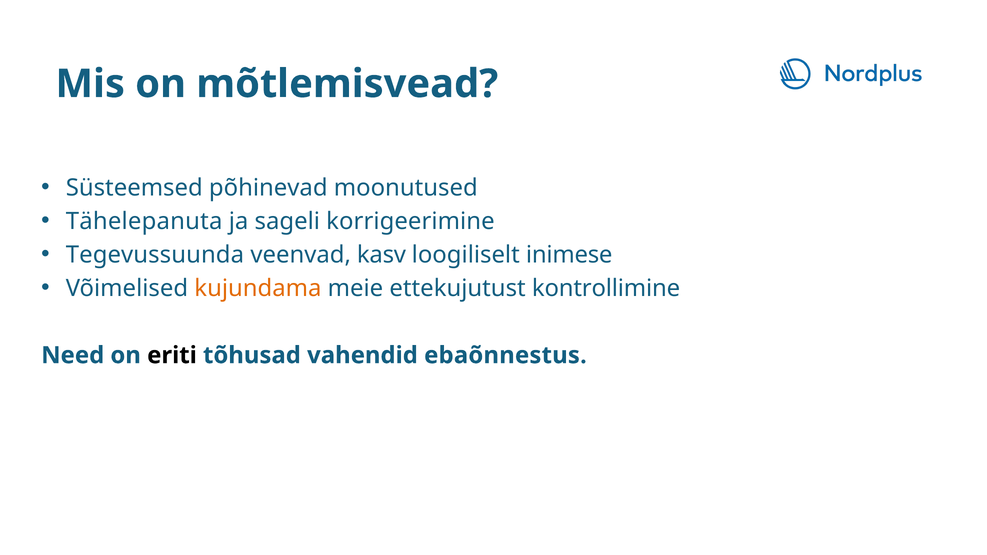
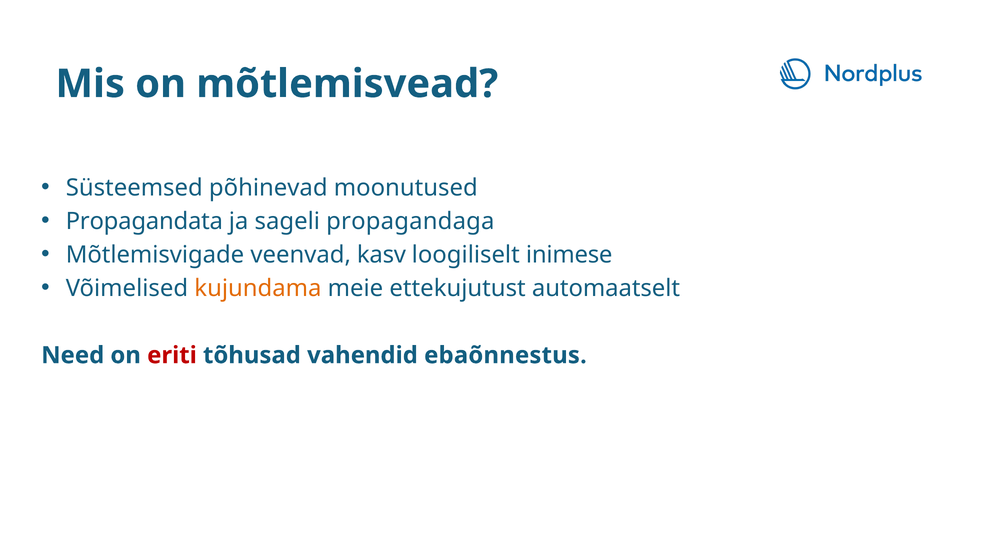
Tähelepanuta: Tähelepanuta -> Propagandata (144, 221)
korrigeerimine: korrigeerimine -> propagandaga (410, 221)
Tegevussuunda: Tegevussuunda -> Mõtlemisvigade (155, 255)
kontrollimine: kontrollimine -> automaatselt (606, 288)
eriti colour: black -> red (172, 355)
